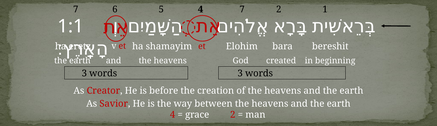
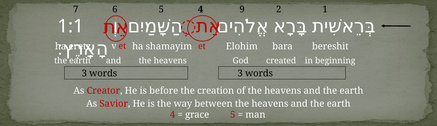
7: 7 -> 9 (242, 9)
grace 2: 2 -> 5 (233, 115)
